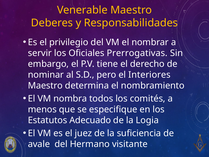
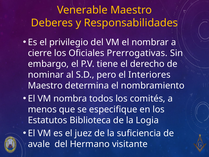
servir: servir -> cierre (40, 53)
Adecuado: Adecuado -> Biblioteca (90, 120)
